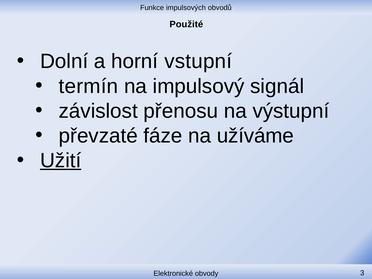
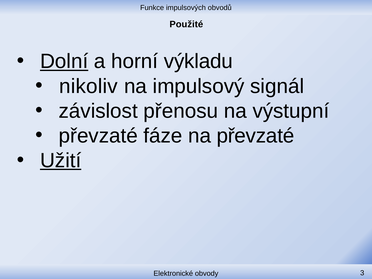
Dolní underline: none -> present (64, 61)
vstupní: vstupní -> výkladu (198, 61)
termín: termín -> nikoliv (88, 86)
na užíváme: užíváme -> převzaté (255, 136)
